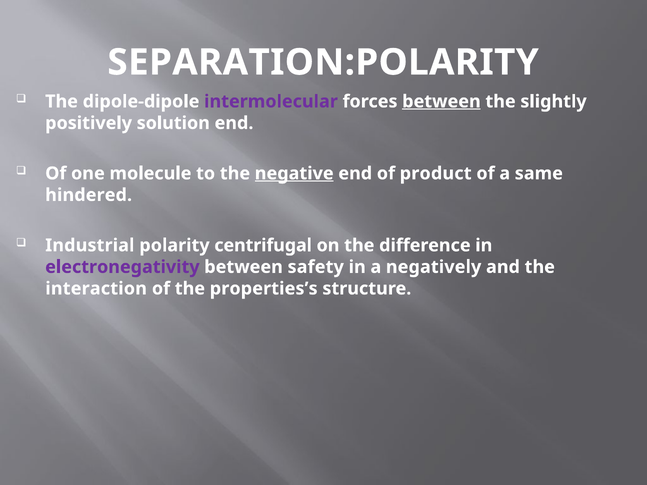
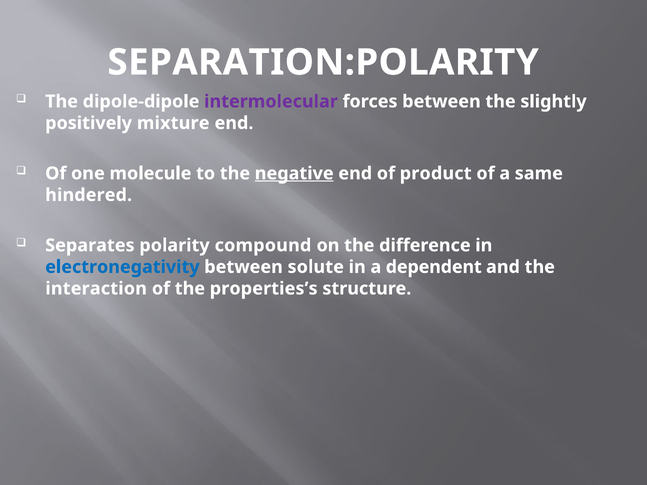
between underline: present -> none (441, 102)
solution: solution -> mixture (173, 123)
Industrial: Industrial -> Separates (90, 246)
centrifugal: centrifugal -> compound (263, 246)
electronegativity colour: purple -> blue (122, 267)
safety: safety -> solute (316, 267)
negatively: negatively -> dependent (434, 267)
